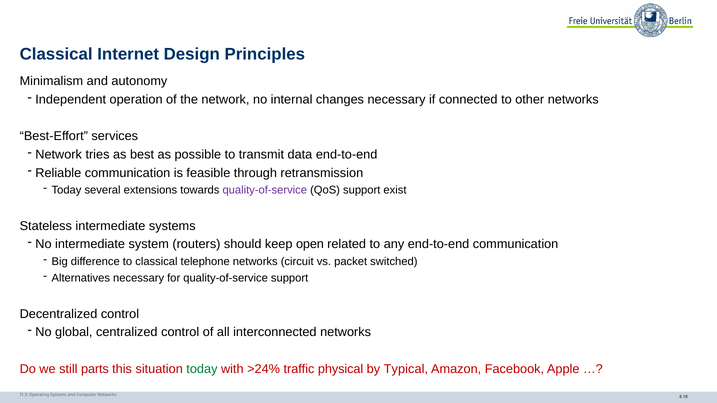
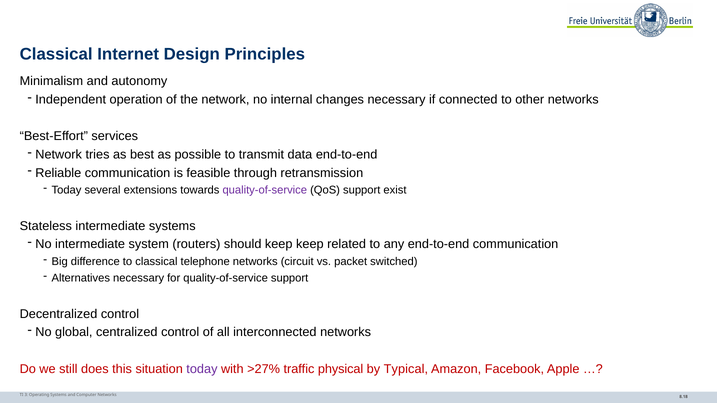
keep open: open -> keep (310, 244)
parts: parts -> does (95, 369)
today colour: green -> purple (202, 369)
>24%: >24% -> >27% (264, 369)
